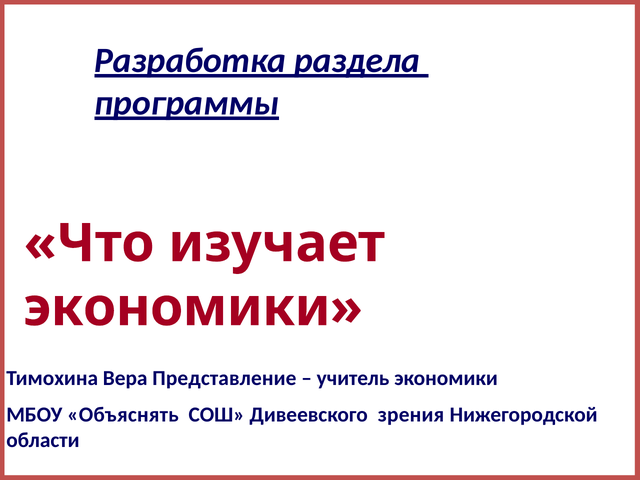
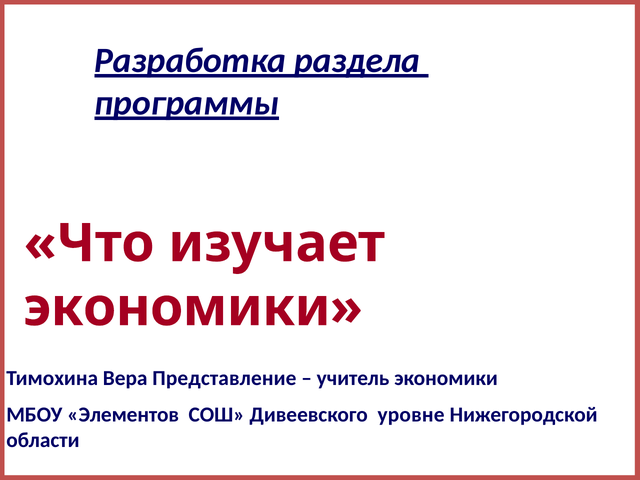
Объяснять: Объяснять -> Элементов (123, 415)
зрения: зрения -> уровне (411, 415)
